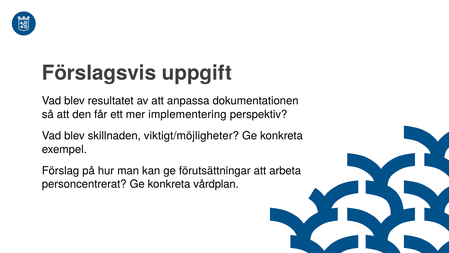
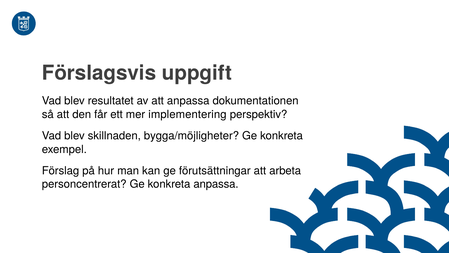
viktigt/möjligheter: viktigt/möjligheter -> bygga/möjligheter (191, 136)
konkreta vårdplan: vårdplan -> anpassa (216, 184)
